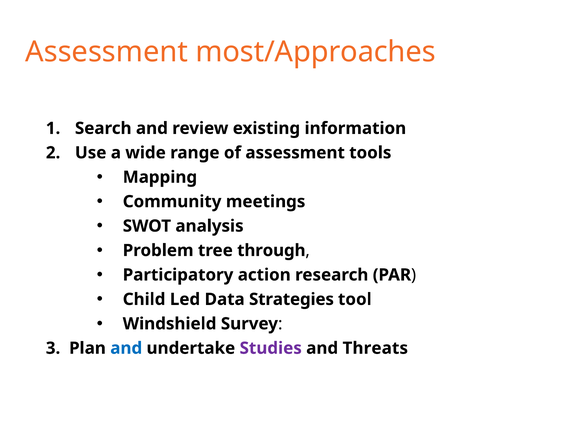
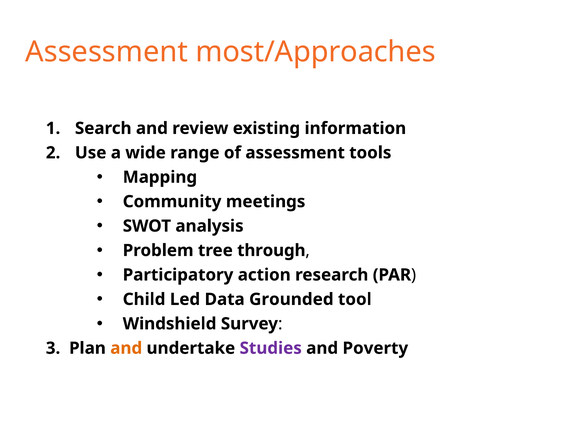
Strategies: Strategies -> Grounded (291, 299)
and colour: blue -> orange (126, 348)
Threats: Threats -> Poverty (375, 348)
